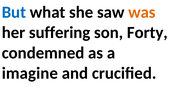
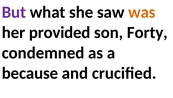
But colour: blue -> purple (14, 12)
suffering: suffering -> provided (60, 32)
imagine: imagine -> because (30, 73)
